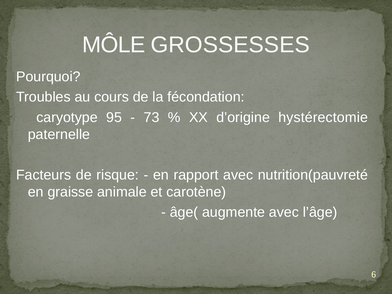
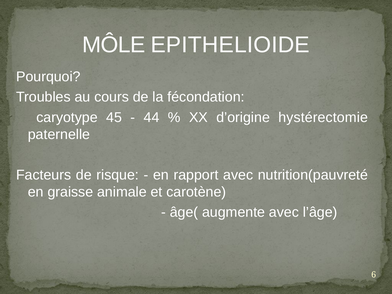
GROSSESSES: GROSSESSES -> EPITHELIOIDE (230, 45)
95: 95 -> 45 (114, 117)
73: 73 -> 44 (152, 117)
